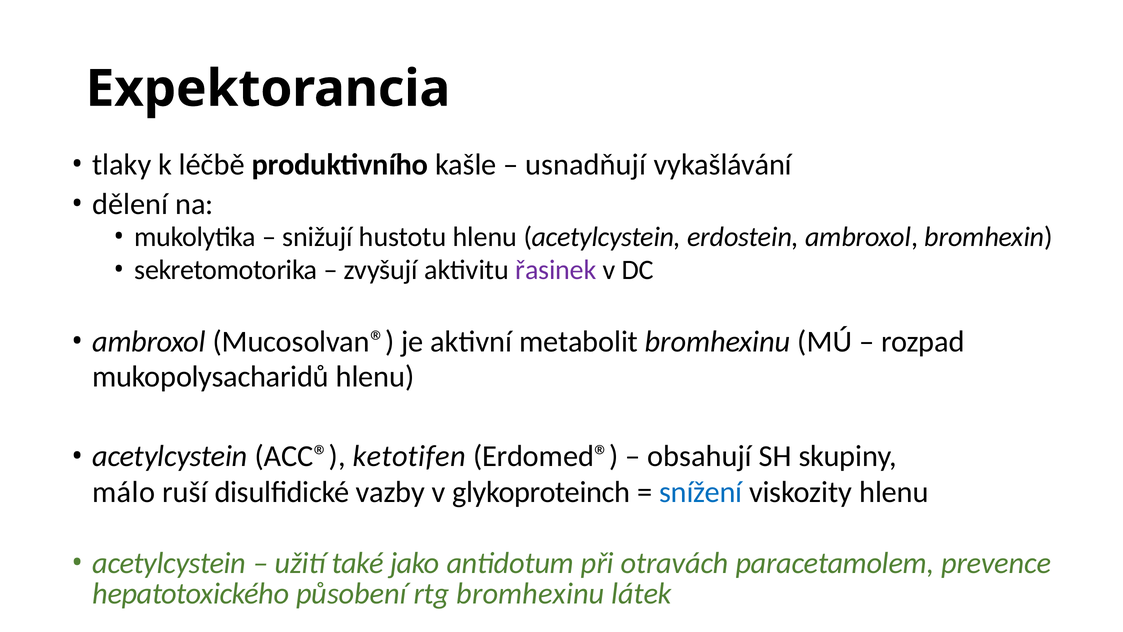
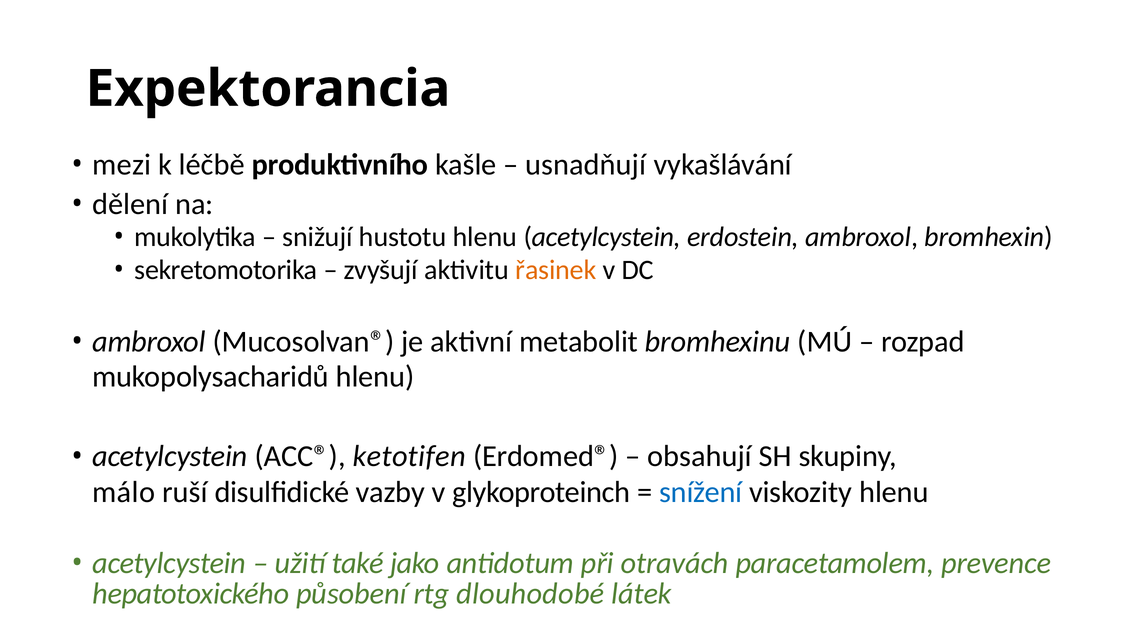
tlaky: tlaky -> mezi (122, 165)
řasinek colour: purple -> orange (556, 270)
rtg bromhexinu: bromhexinu -> dlouhodobé (530, 593)
